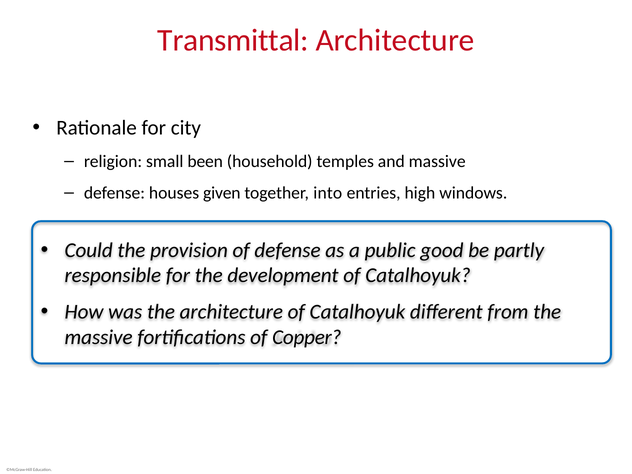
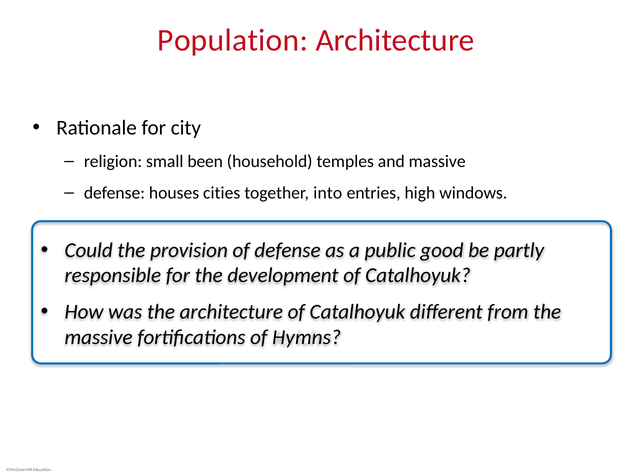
Transmittal: Transmittal -> Population (233, 40)
given: given -> cities (222, 193)
Copper: Copper -> Hymns (307, 337)
